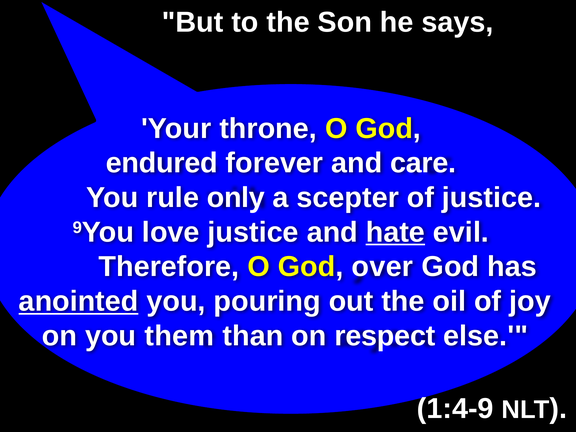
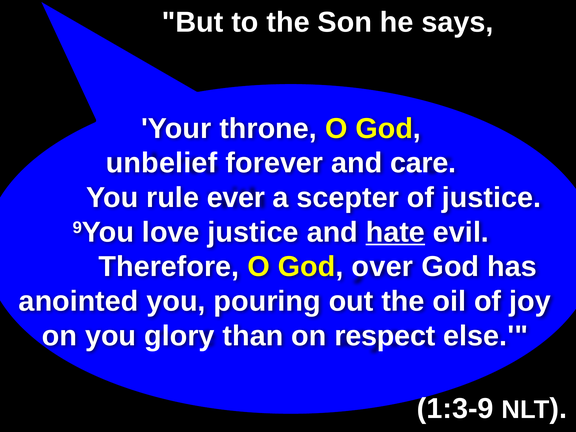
endured: endured -> unbelief (162, 163)
only: only -> ever (236, 198)
anointed underline: present -> none (79, 301)
them: them -> glory (179, 336)
1:4-9: 1:4-9 -> 1:3-9 (455, 409)
